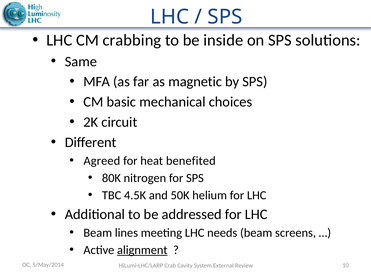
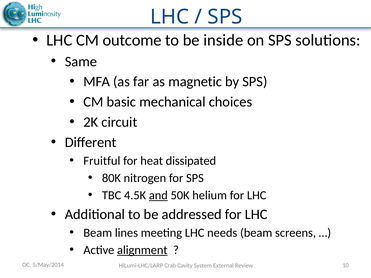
crabbing: crabbing -> outcome (132, 40)
Agreed: Agreed -> Fruitful (102, 161)
benefited: benefited -> dissipated (191, 161)
and underline: none -> present (158, 195)
